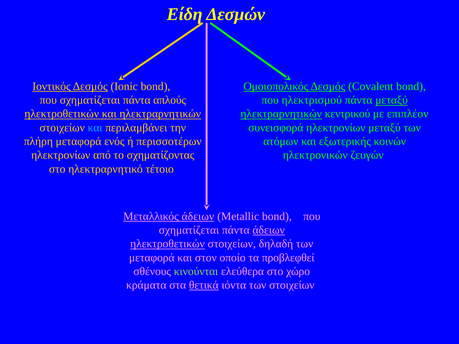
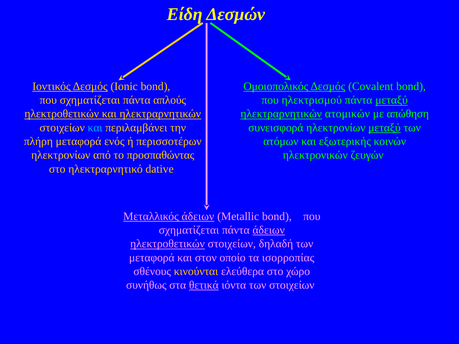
κεντρικού: κεντρικού -> ατομικών (347, 114)
επιπλέον: επιπλέον -> απώθηση (408, 114)
μεταξύ underline: none -> present (384, 128)
σχηματίζοντας: σχηματίζοντας -> προσπαθώντας (161, 155)
τέτοιο: τέτοιο -> dative (160, 169)
προβλεφθεί: προβλεφθεί -> ισορροπίας (288, 258)
κινούνται colour: light green -> yellow (196, 272)
κράματα: κράματα -> συνήθως (146, 285)
